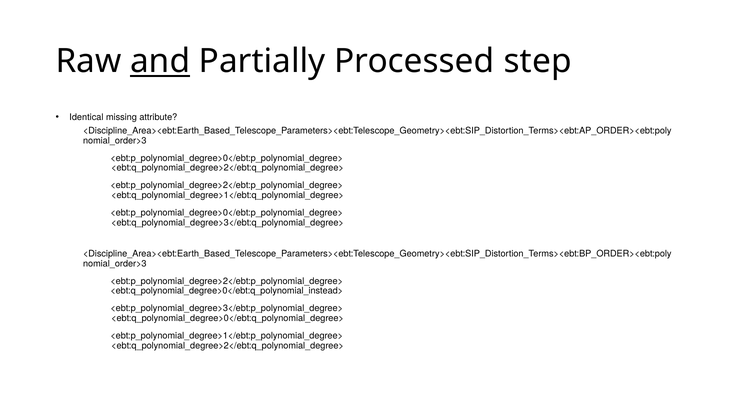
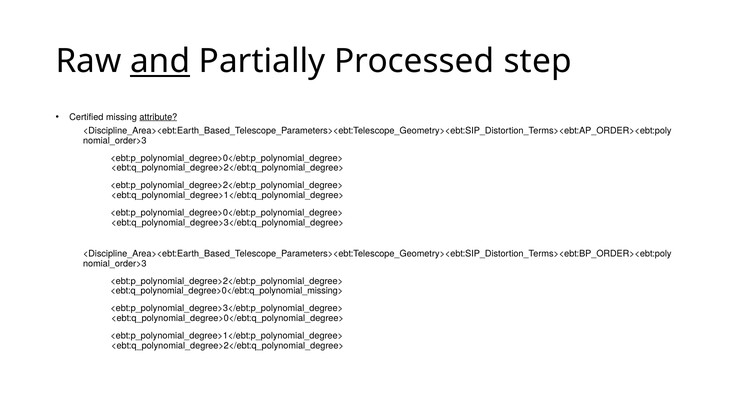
Identical: Identical -> Certified (86, 117)
attribute underline: none -> present (158, 117)
<ebt:q_polynomial_degree>0</ebt:q_polynomial_instead>: <ebt:q_polynomial_degree>0</ebt:q_polynomial_instead> -> <ebt:q_polynomial_degree>0</ebt:q_polynomial_missing> (227, 291)
